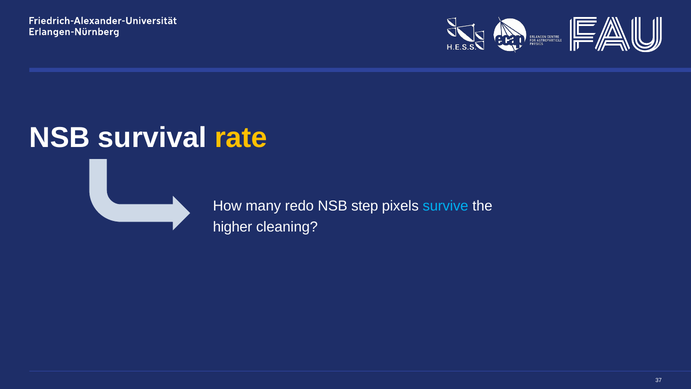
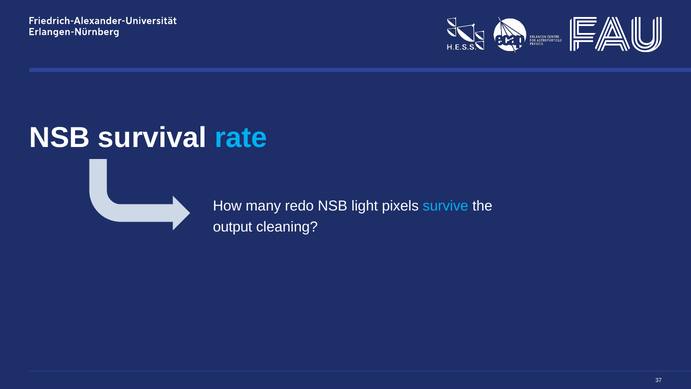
rate colour: yellow -> light blue (241, 137)
step: step -> light (365, 206)
higher: higher -> output (233, 227)
